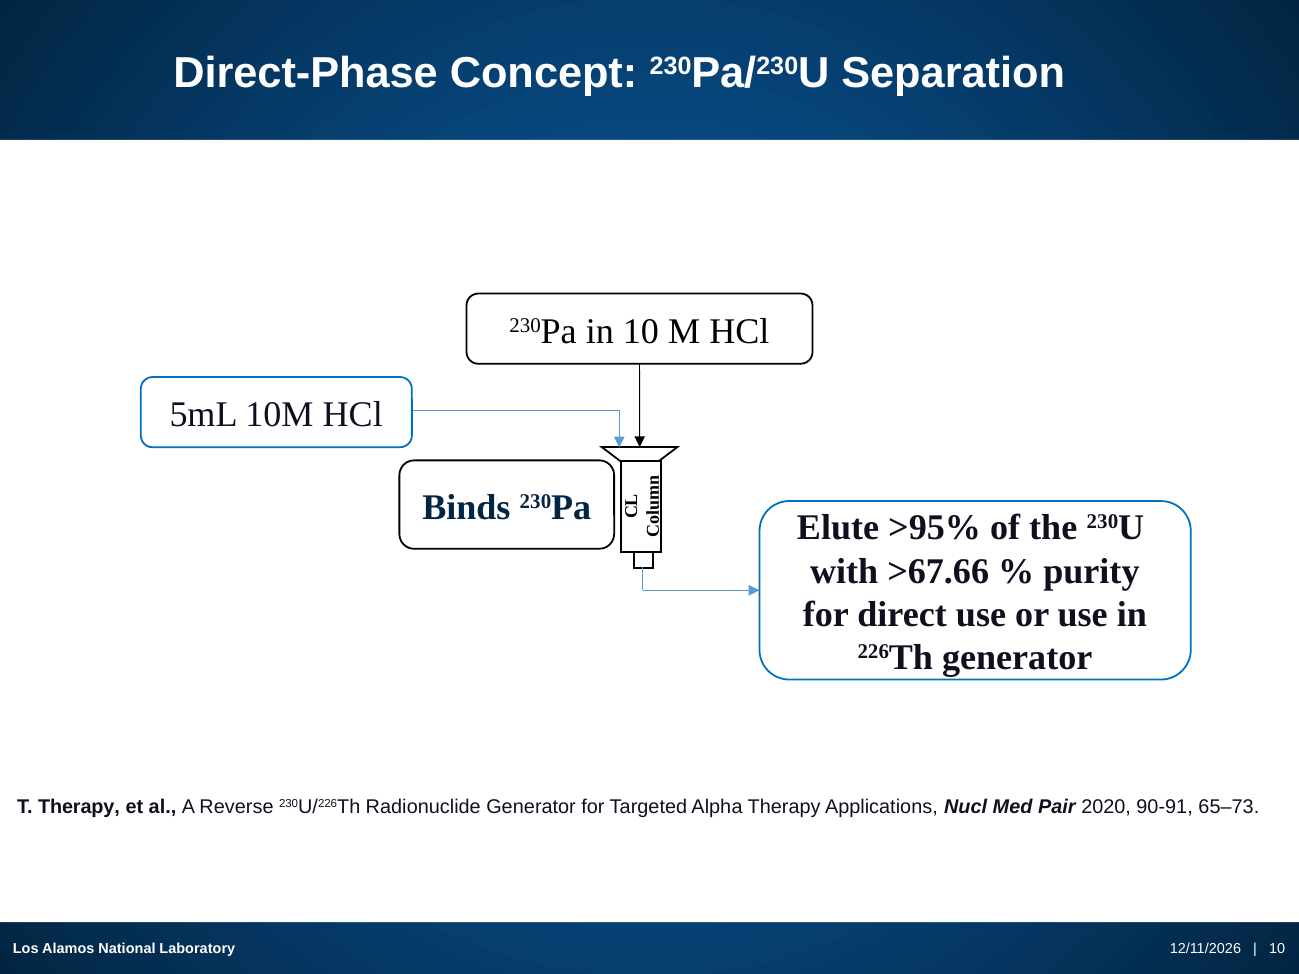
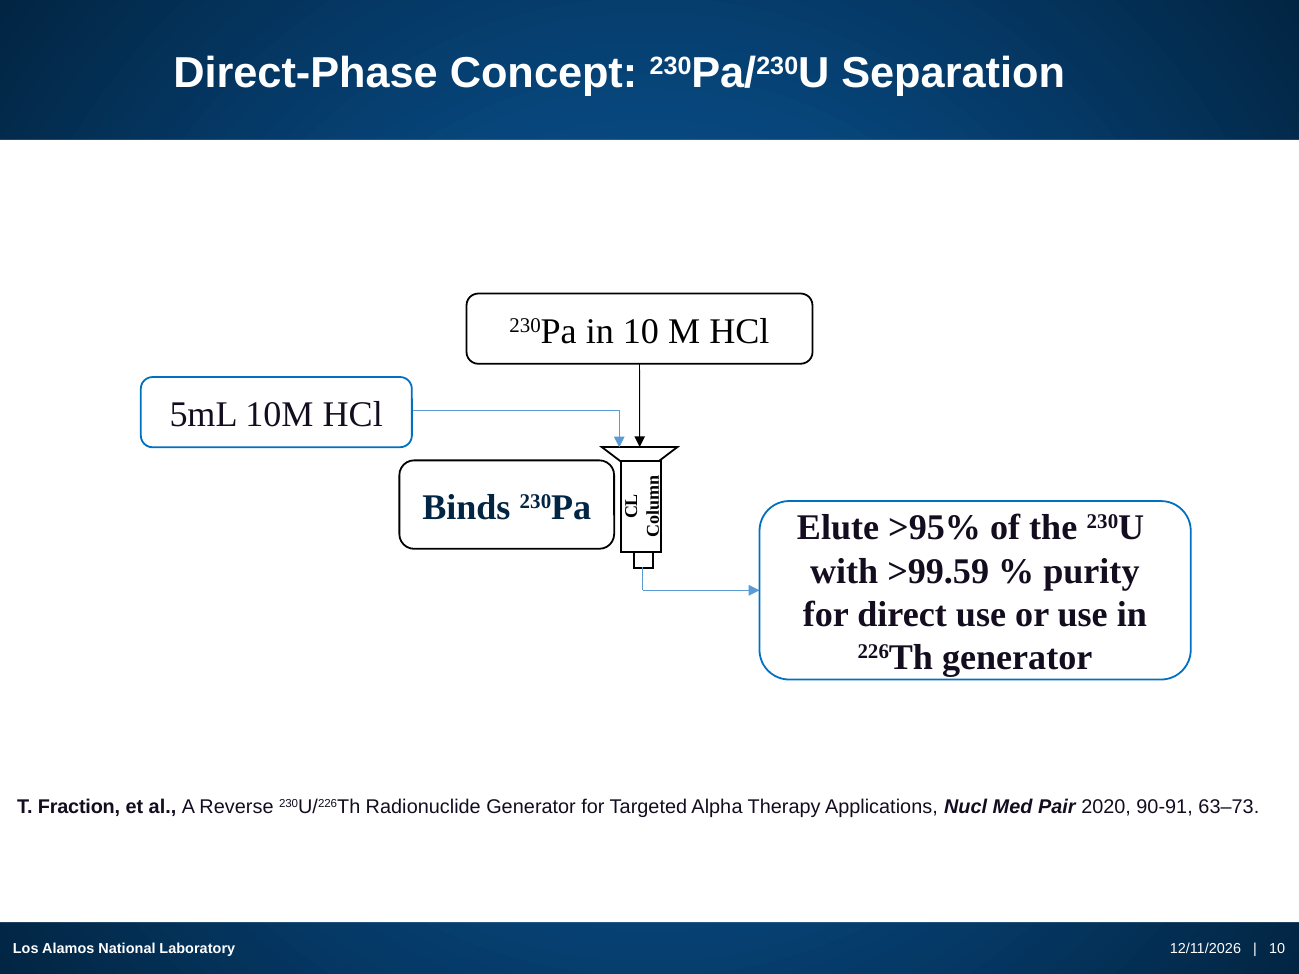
>67.66: >67.66 -> >99.59 (938, 571)
T Therapy: Therapy -> Fraction (79, 808)
65–73: 65–73 -> 63–73 (1229, 808)
